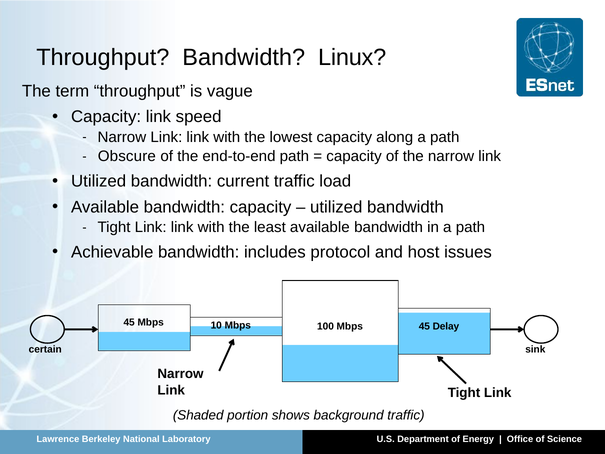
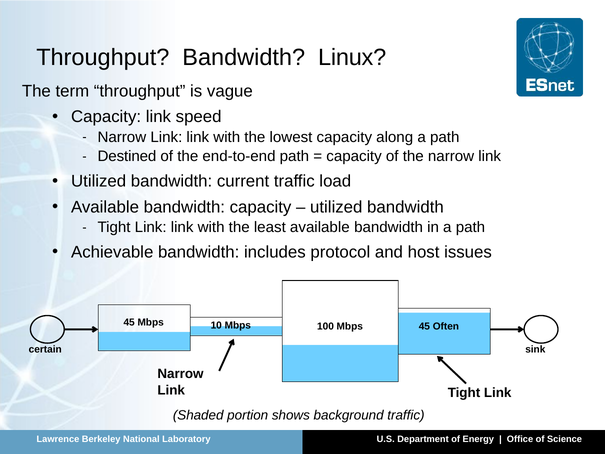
Obscure: Obscure -> Destined (127, 156)
Delay: Delay -> Often (446, 326)
